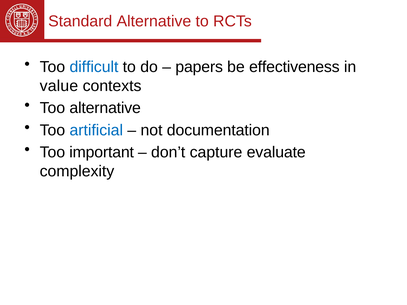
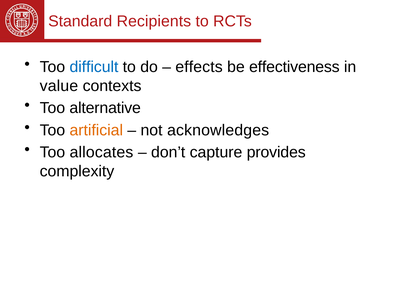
Standard Alternative: Alternative -> Recipients (154, 21)
papers: papers -> effects (199, 67)
artificial colour: blue -> orange (96, 130)
documentation: documentation -> acknowledges (218, 130)
important: important -> allocates (101, 152)
evaluate: evaluate -> provides (276, 152)
